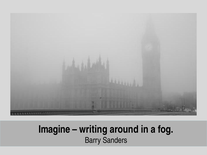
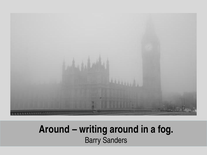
Imagine: Imagine -> Around (54, 130)
